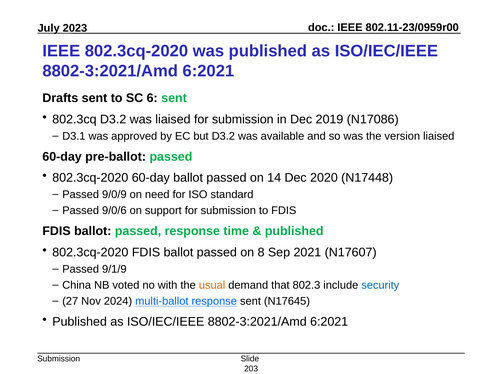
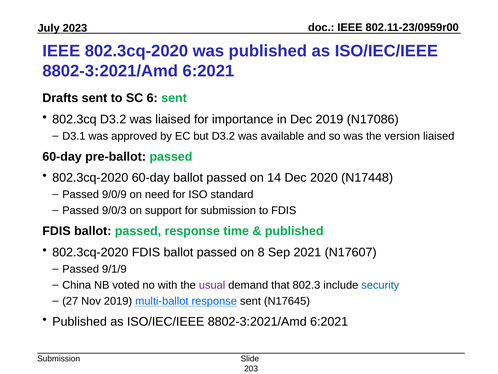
liaised for submission: submission -> importance (243, 119)
9/0/6: 9/0/6 -> 9/0/3 (114, 210)
usual colour: orange -> purple (212, 285)
Nov 2024: 2024 -> 2019 (118, 301)
